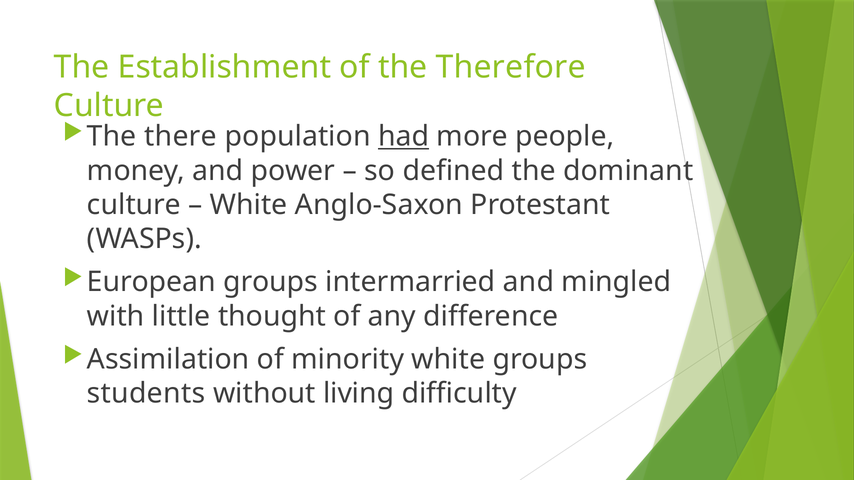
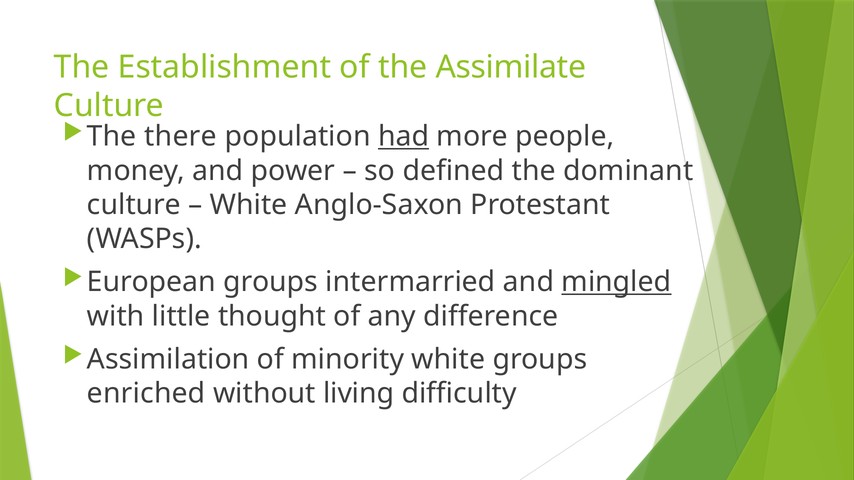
Therefore: Therefore -> Assimilate (511, 67)
mingled underline: none -> present (616, 282)
students: students -> enriched (146, 394)
